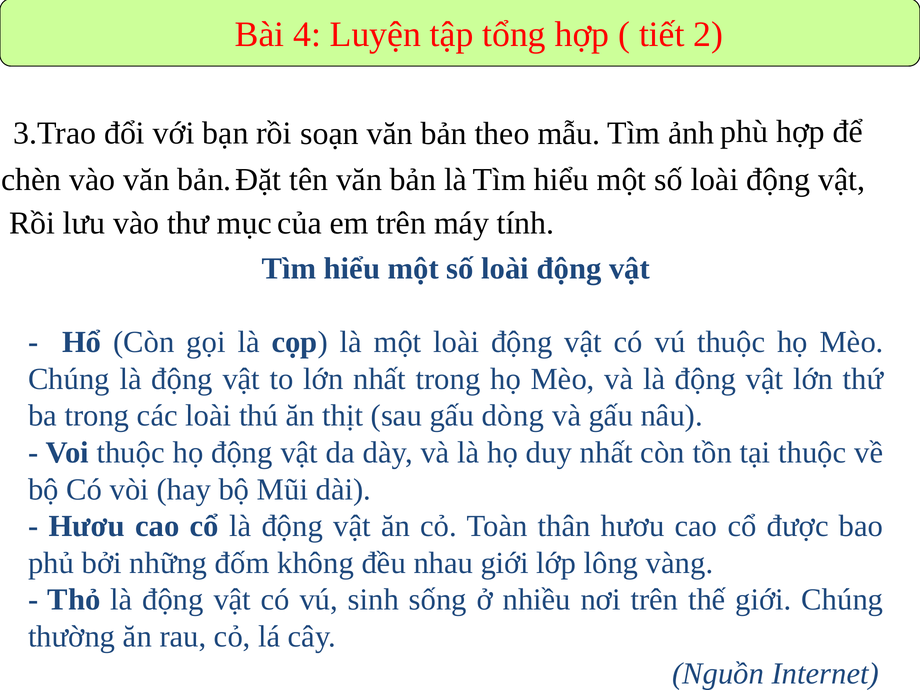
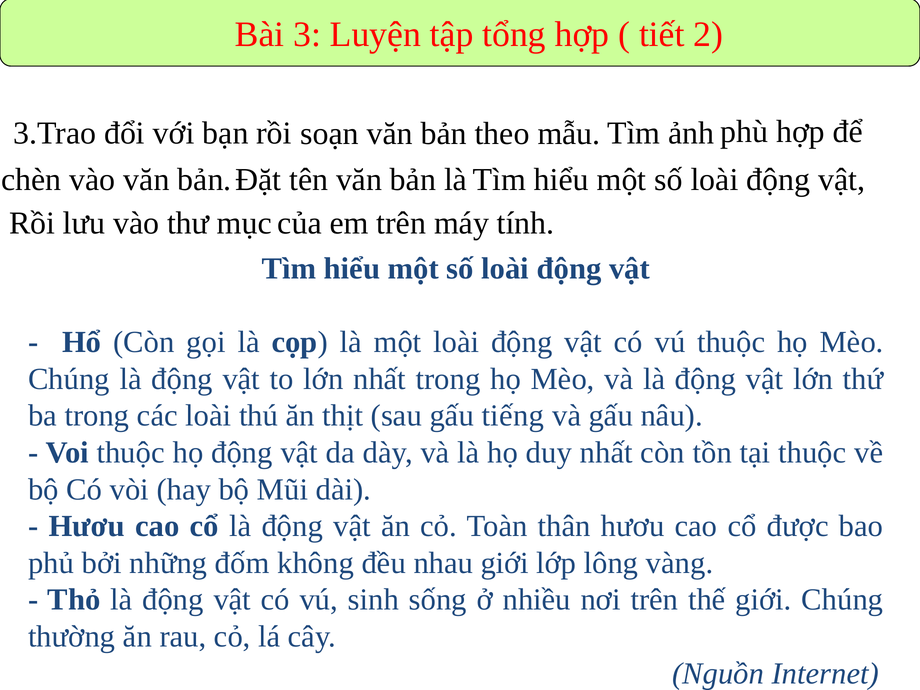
4: 4 -> 3 (307, 35)
dòng: dòng -> tiếng (513, 416)
